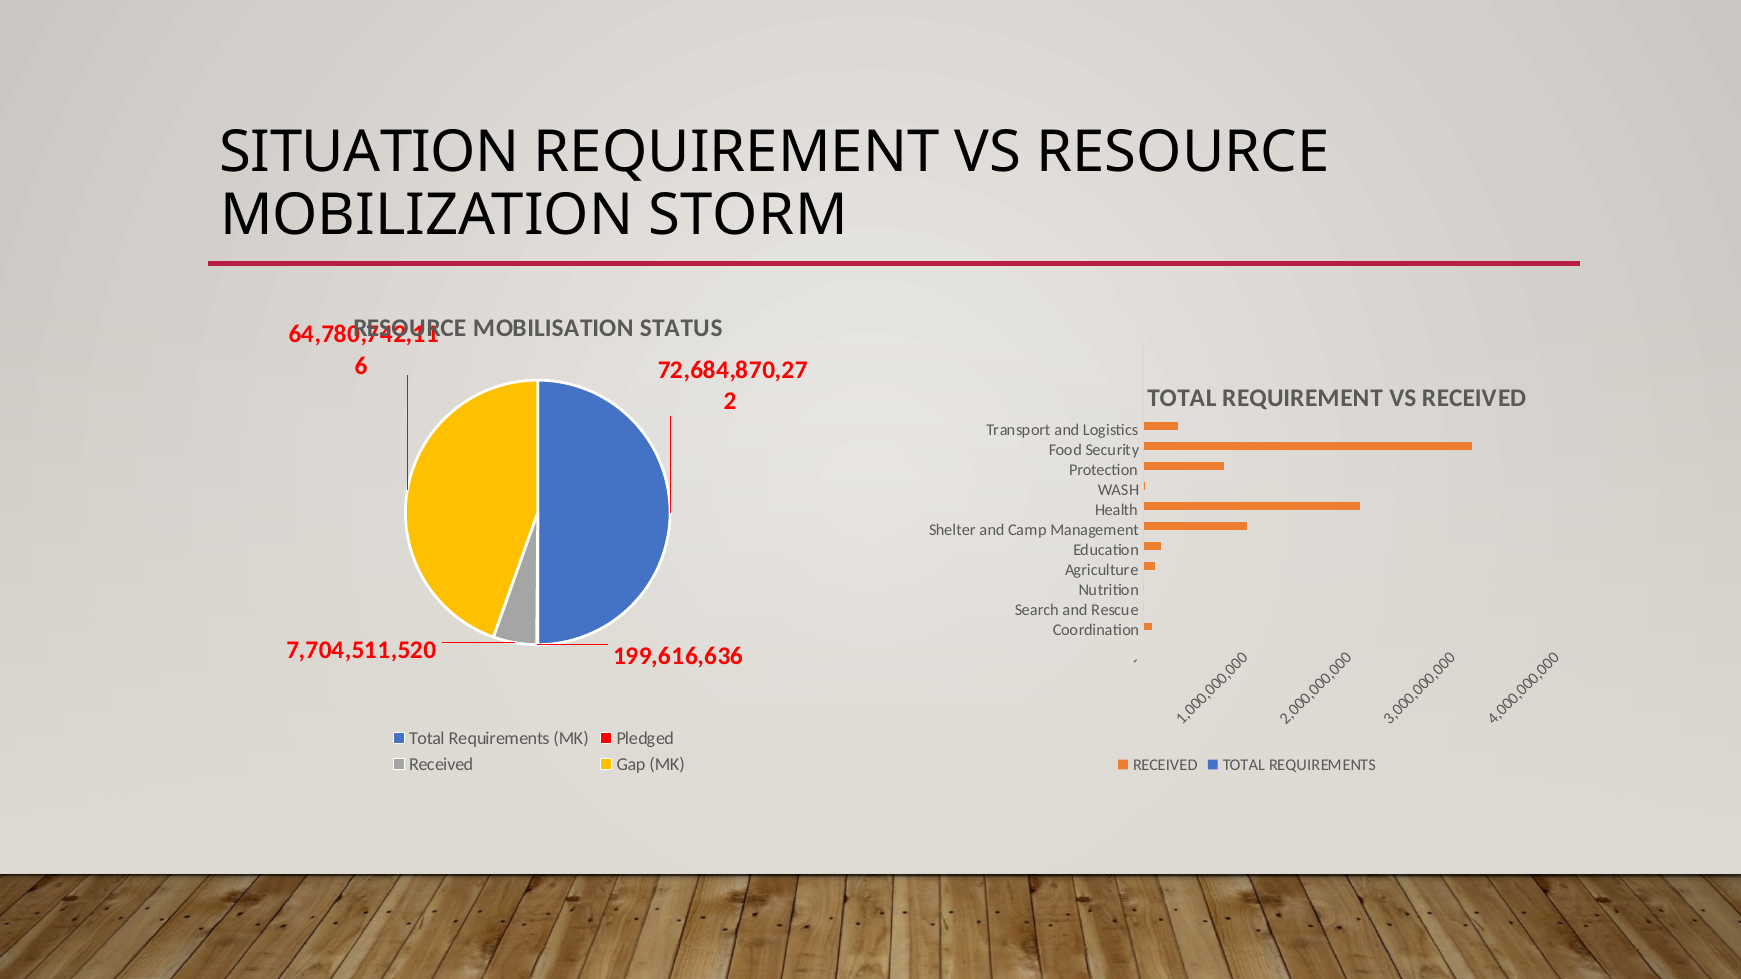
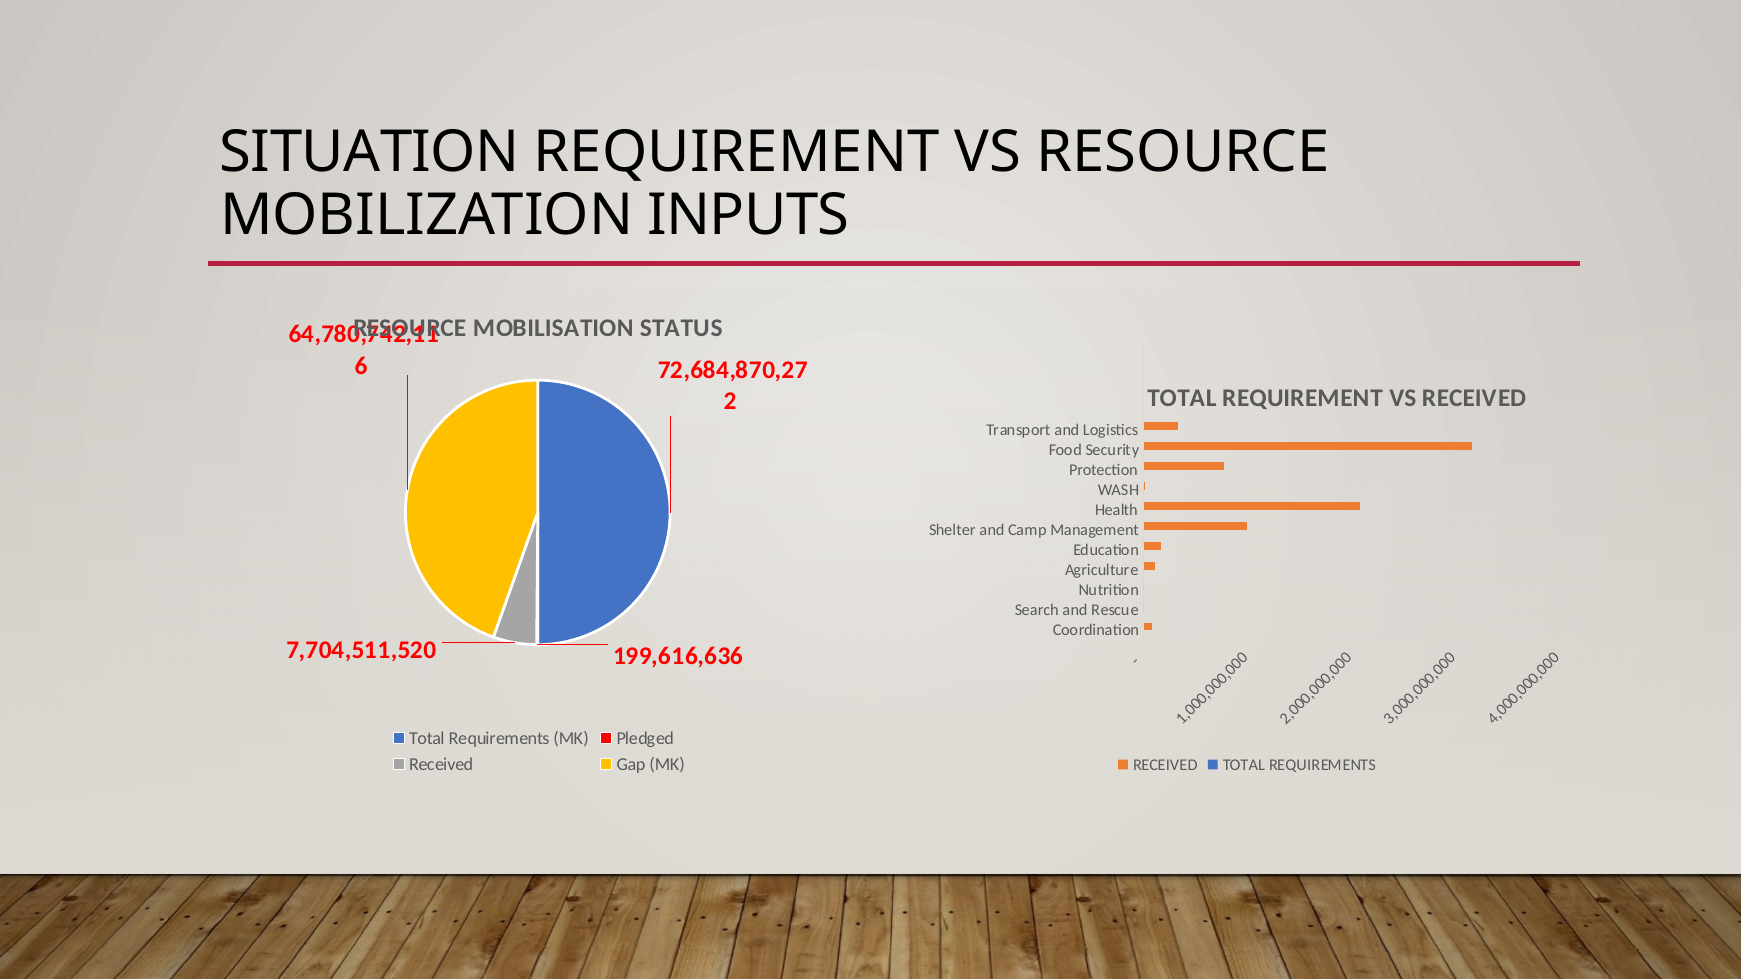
STORM: STORM -> INPUTS (748, 215)
